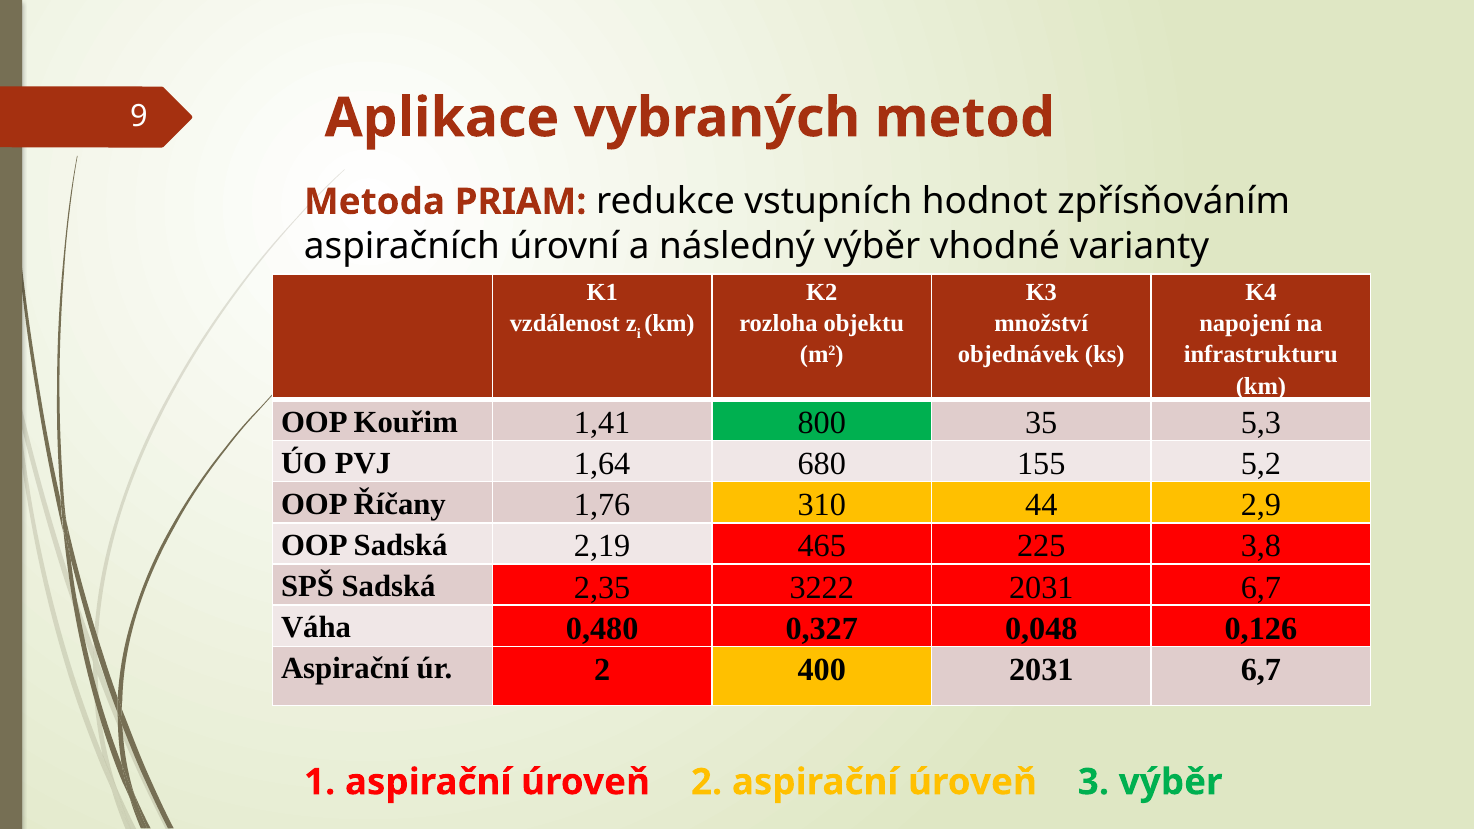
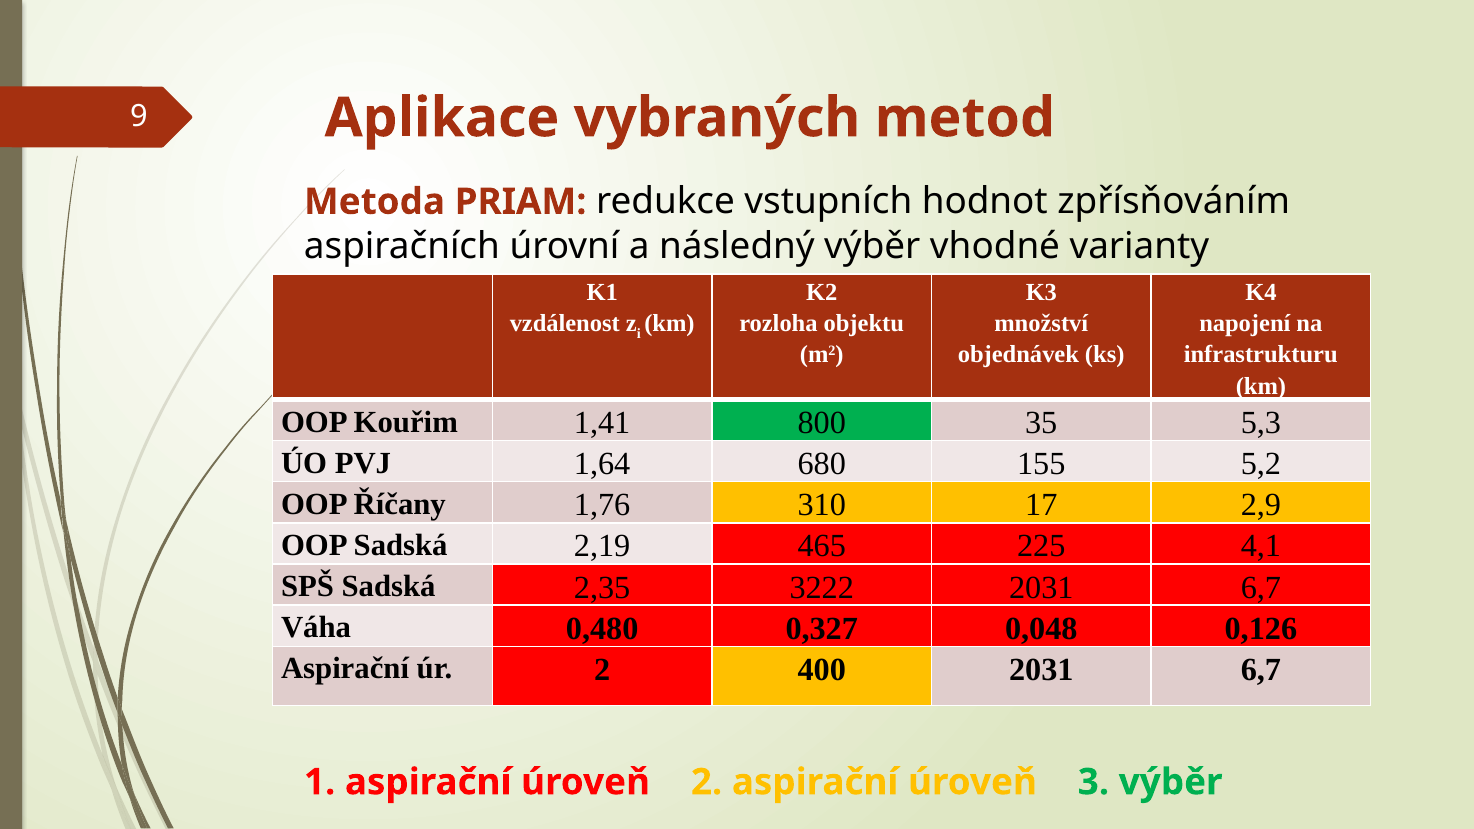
44: 44 -> 17 (1041, 505)
3,8: 3,8 -> 4,1 (1261, 546)
